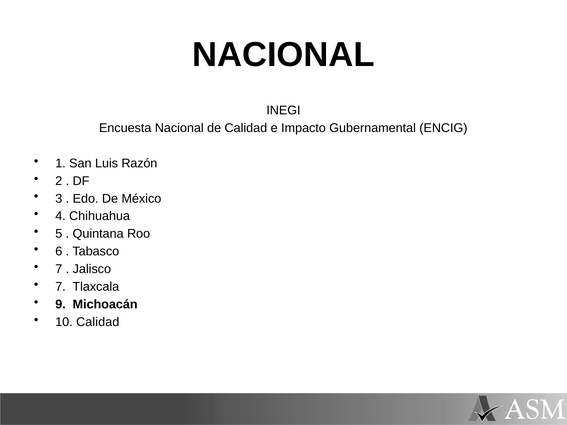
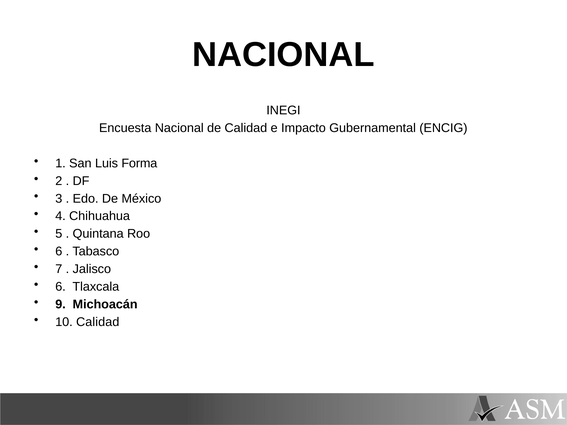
Razón: Razón -> Forma (139, 163)
7: 7 -> 6 (61, 287)
